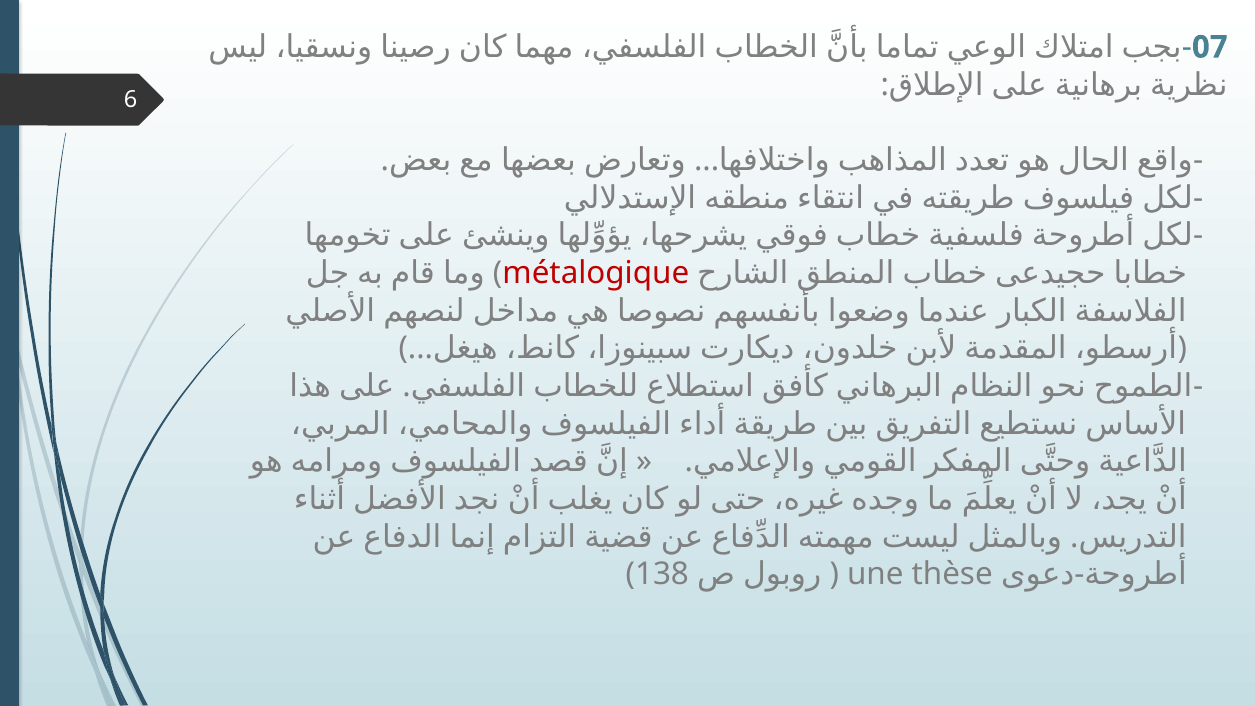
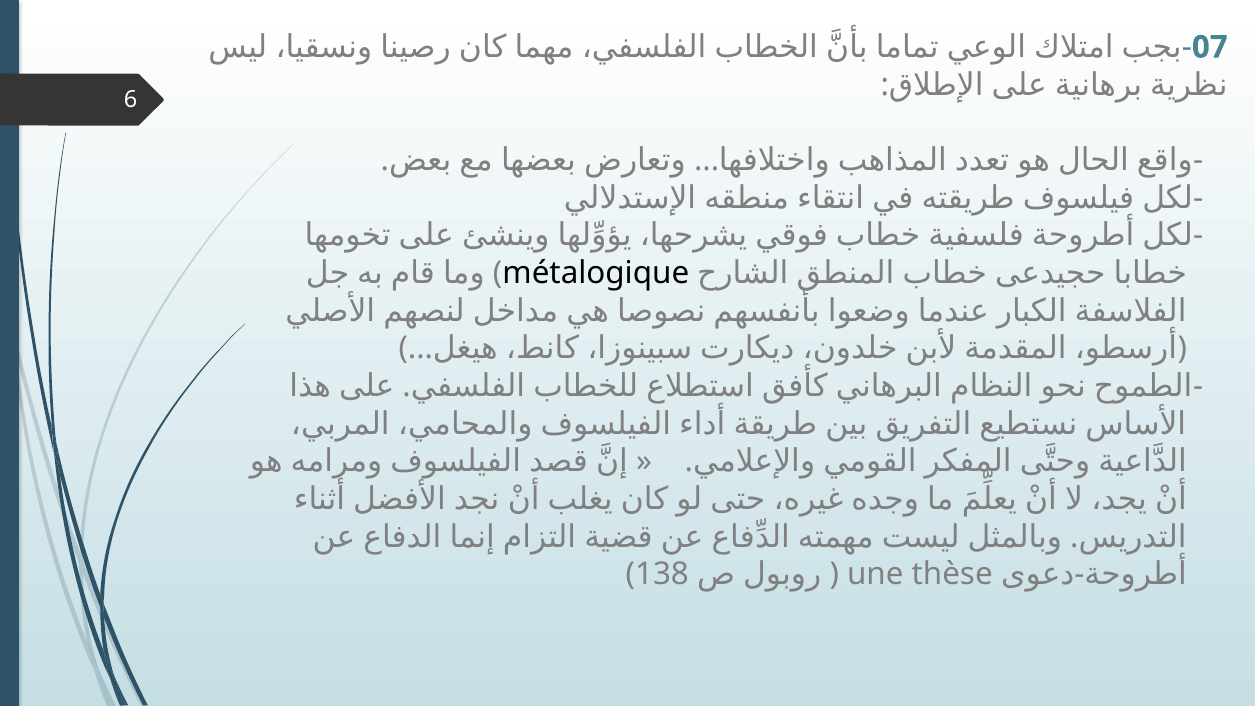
métalogique colour: red -> black (596, 273)
